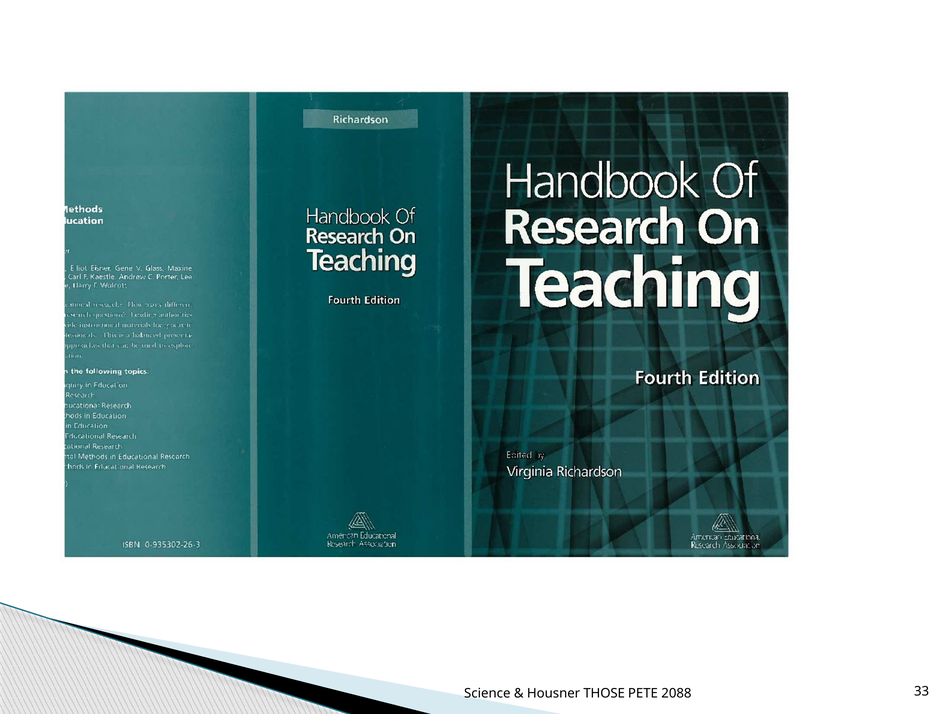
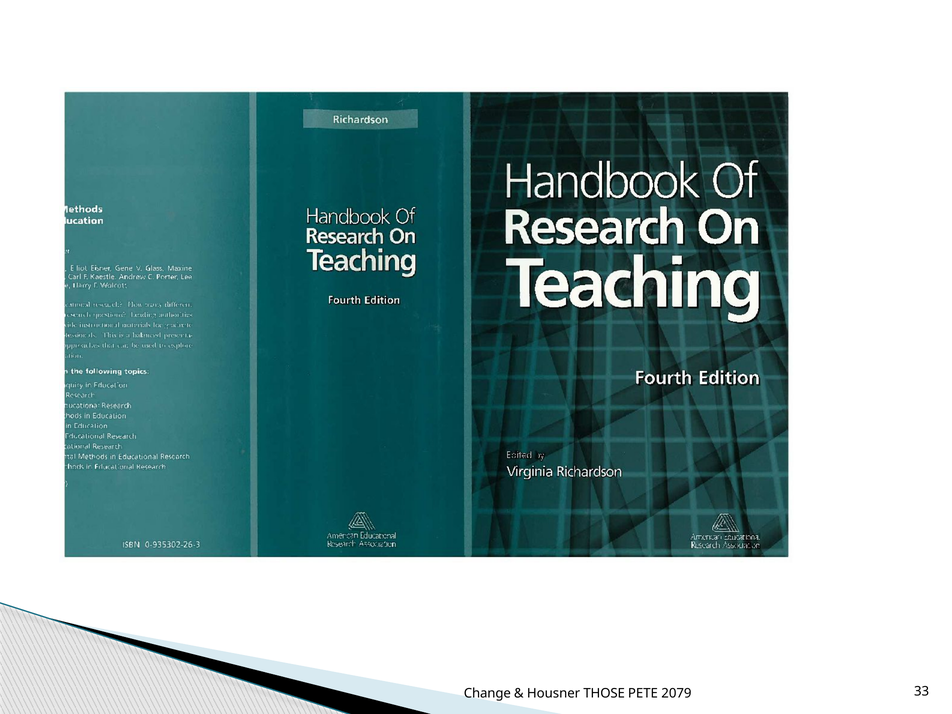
Science: Science -> Change (487, 693)
2088: 2088 -> 2079 (676, 693)
